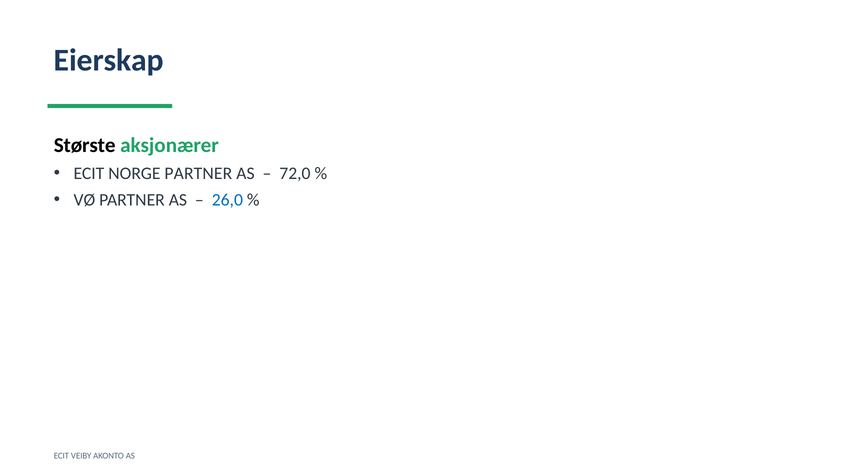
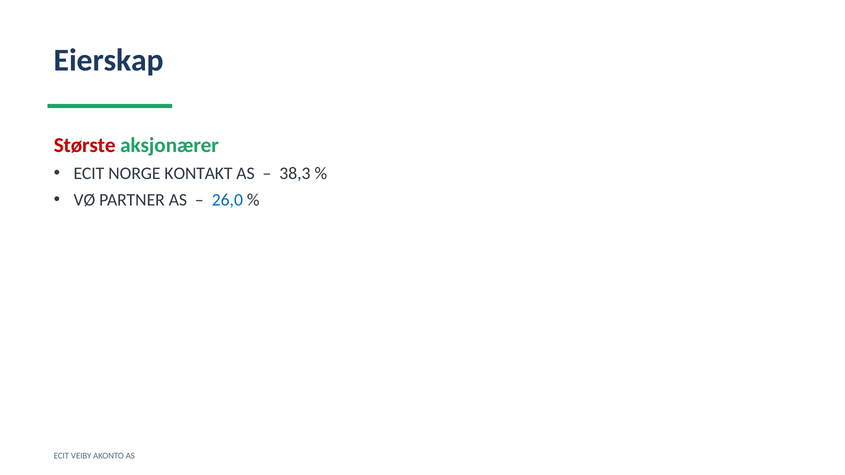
Største colour: black -> red (85, 145)
NORGE PARTNER: PARTNER -> KONTAKT (198, 174)
72,0: 72,0 -> 38,3 (295, 174)
